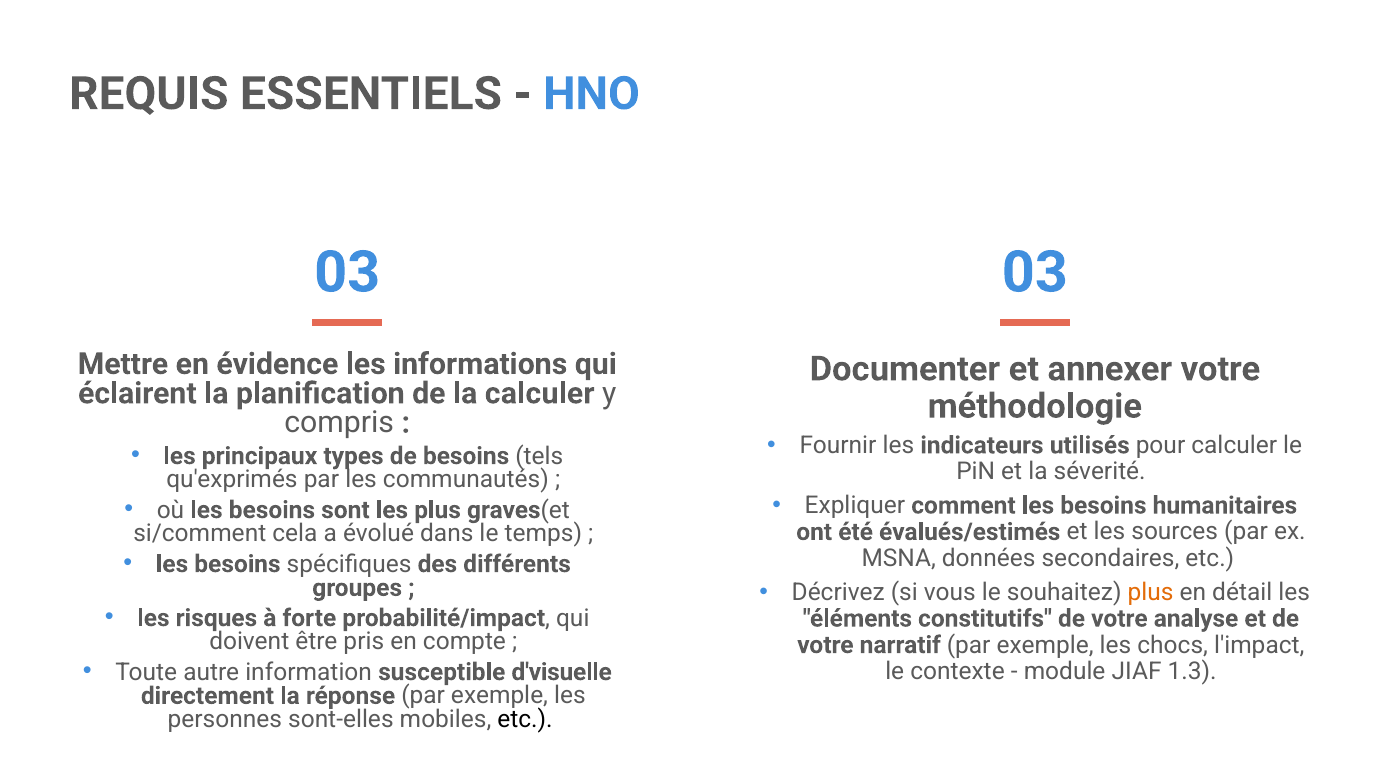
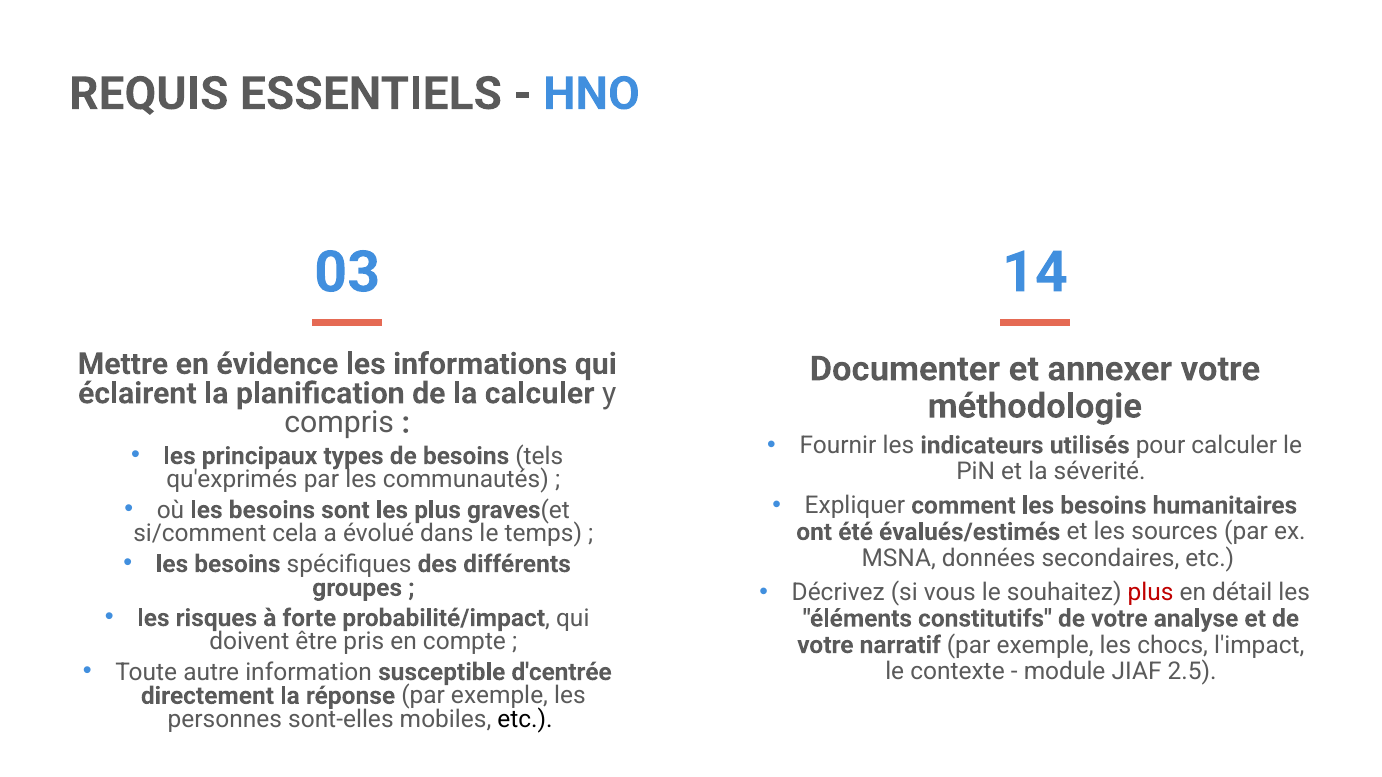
03 03: 03 -> 14 (1035, 273)
plus colour: orange -> red (1151, 592)
d'visuelle: d'visuelle -> d'centrée (562, 672)
1.3: 1.3 -> 2.5 (1192, 672)
